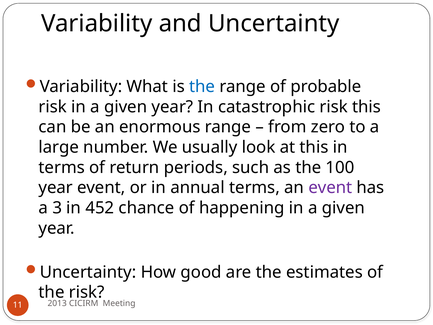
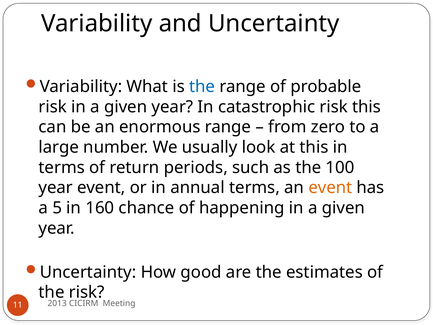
event colour: purple -> orange (330, 188)
3: 3 -> 5 (57, 208)
452: 452 -> 160 (100, 208)
